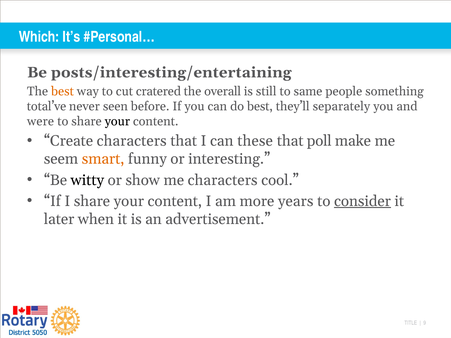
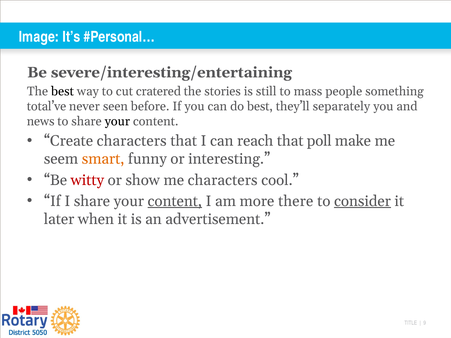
Which: Which -> Image (39, 37)
posts/interesting/entertaining: posts/interesting/entertaining -> severe/interesting/entertaining (171, 72)
best colour: orange -> black (63, 91)
overall: overall -> stories (223, 91)
same: same -> mass (308, 91)
were: were -> news (41, 121)
these: these -> reach (255, 141)
witty colour: black -> red (87, 180)
content underline: none -> present (175, 201)
years: years -> there (296, 201)
